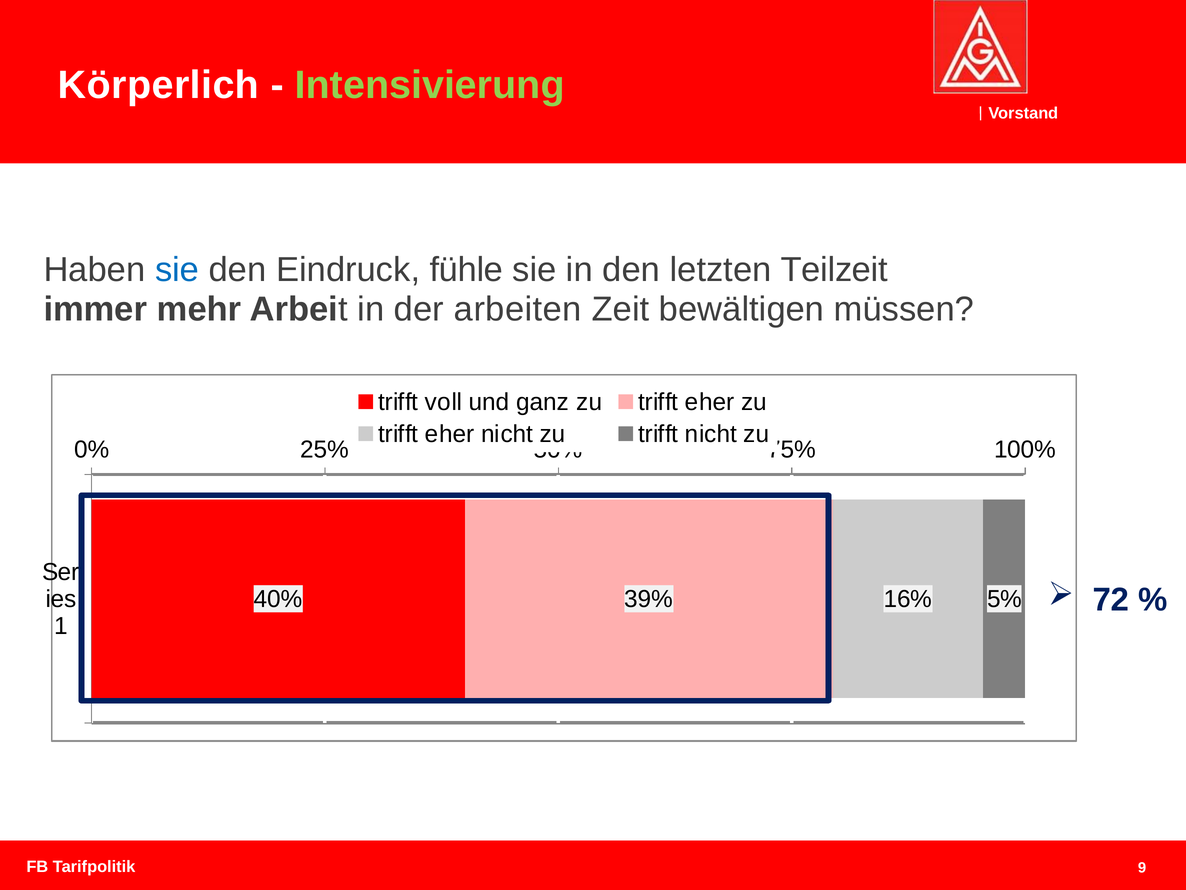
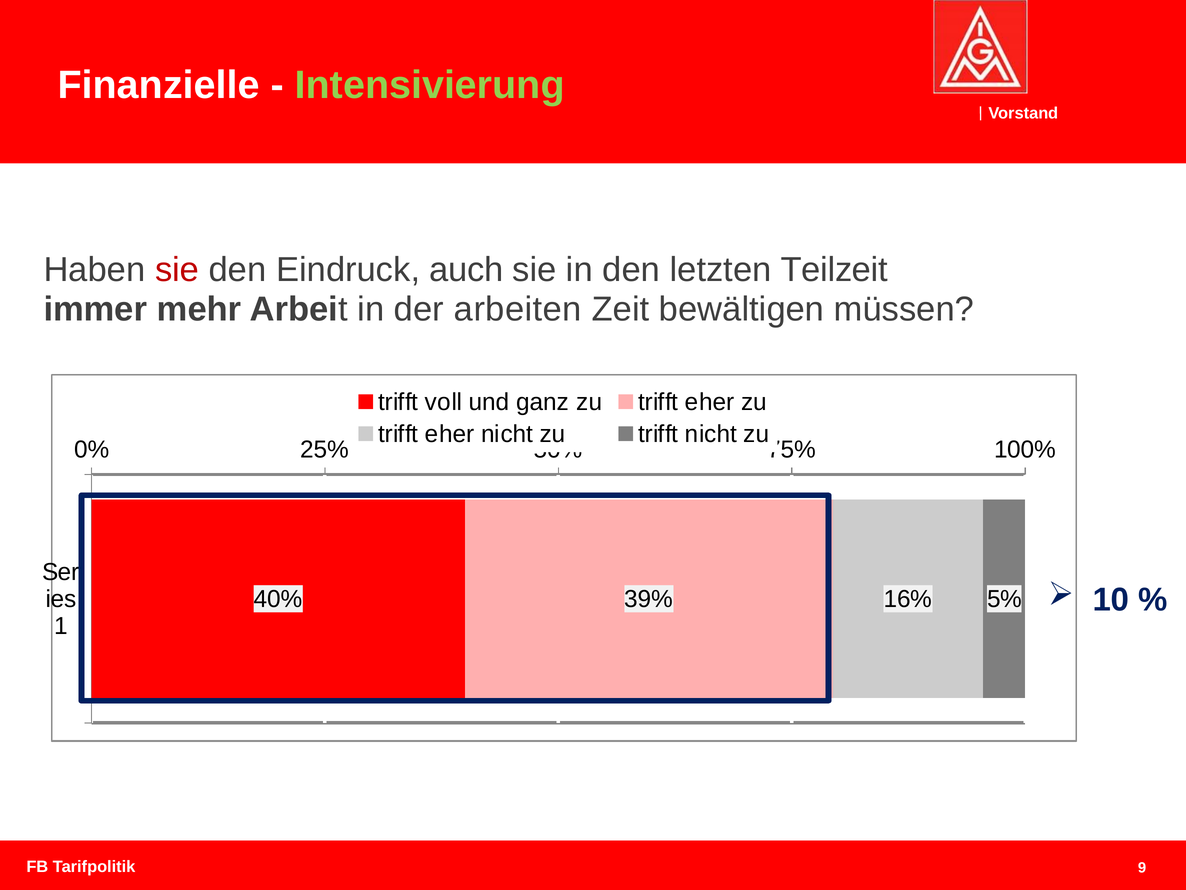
Körperlich: Körperlich -> Finanzielle (159, 85)
sie colour: blue -> red (177, 270)
fühle: fühle -> auch (466, 270)
72: 72 -> 10 (1111, 599)
